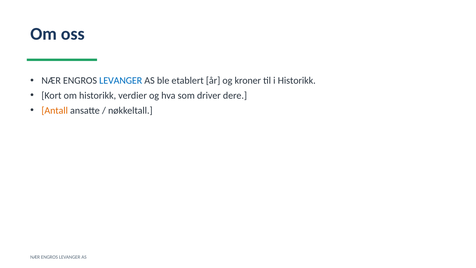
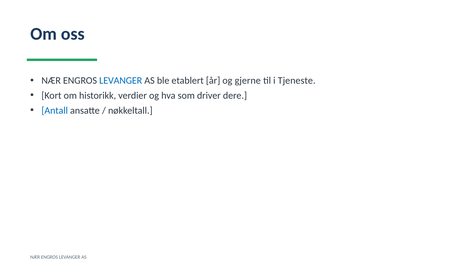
kroner: kroner -> gjerne (248, 81)
i Historikk: Historikk -> Tjeneste (297, 81)
Antall colour: orange -> blue (55, 110)
